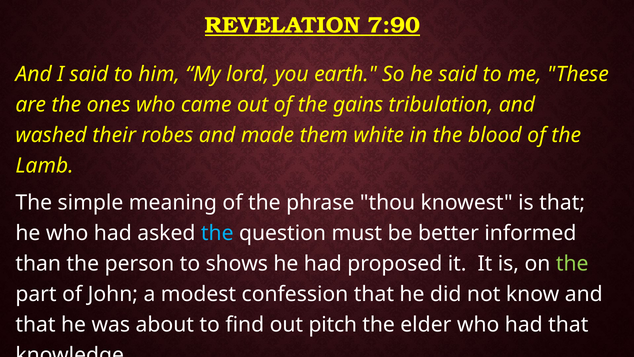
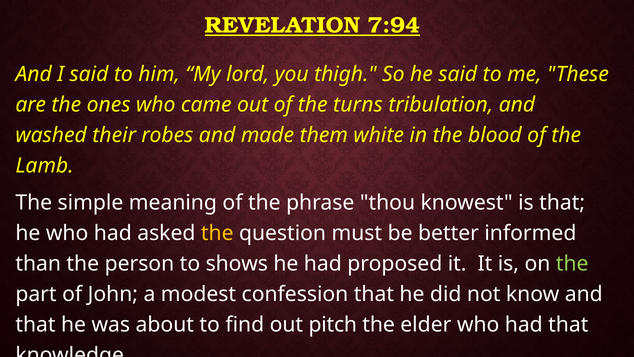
7:90: 7:90 -> 7:94 (394, 26)
earth: earth -> thigh (345, 74)
gains: gains -> turns (358, 105)
the colour: light blue -> yellow (217, 233)
